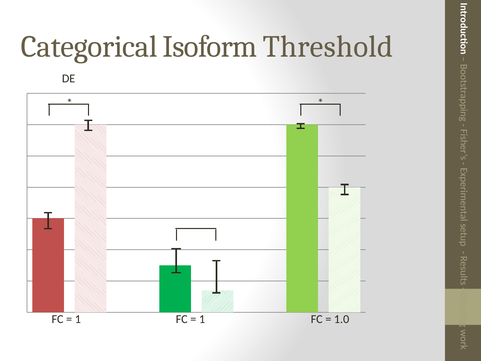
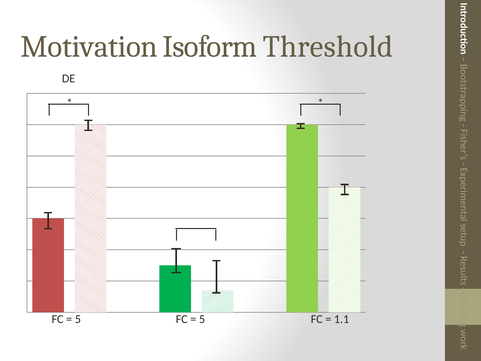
Categorical: Categorical -> Motivation (89, 47)
1: 1 -> 5 (78, 319)
1: 1 -> 5 (202, 319)
1.0: 1.0 -> 1.1 (342, 319)
